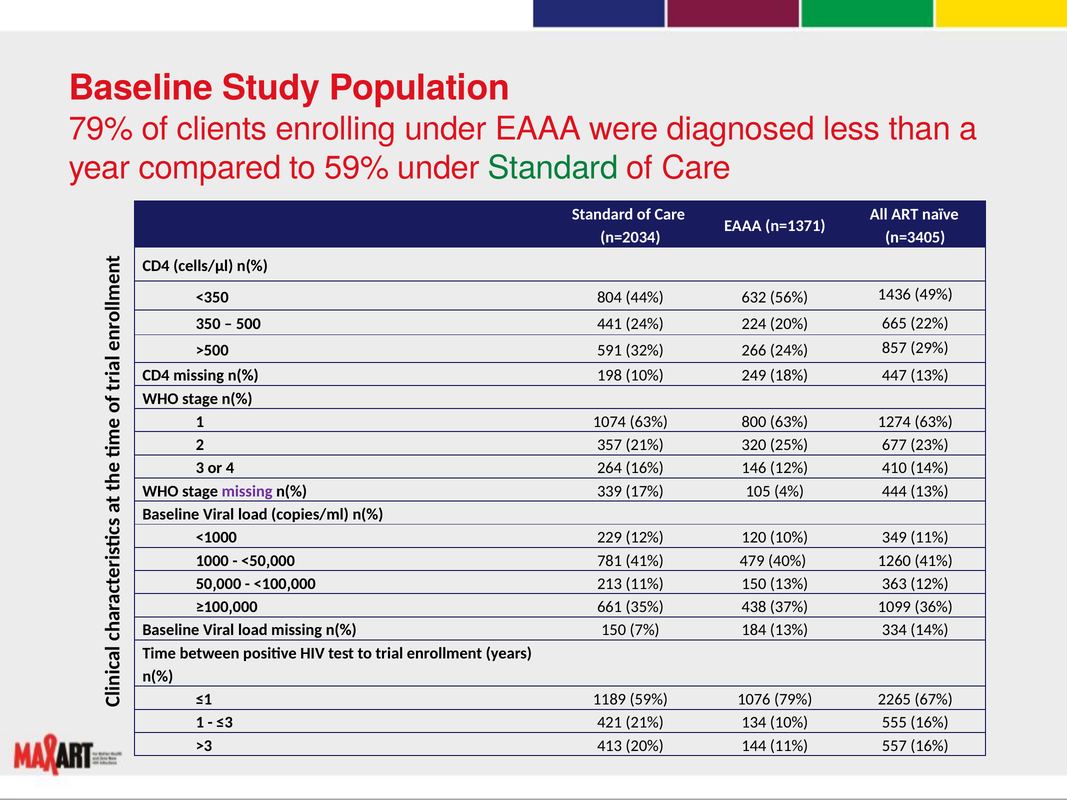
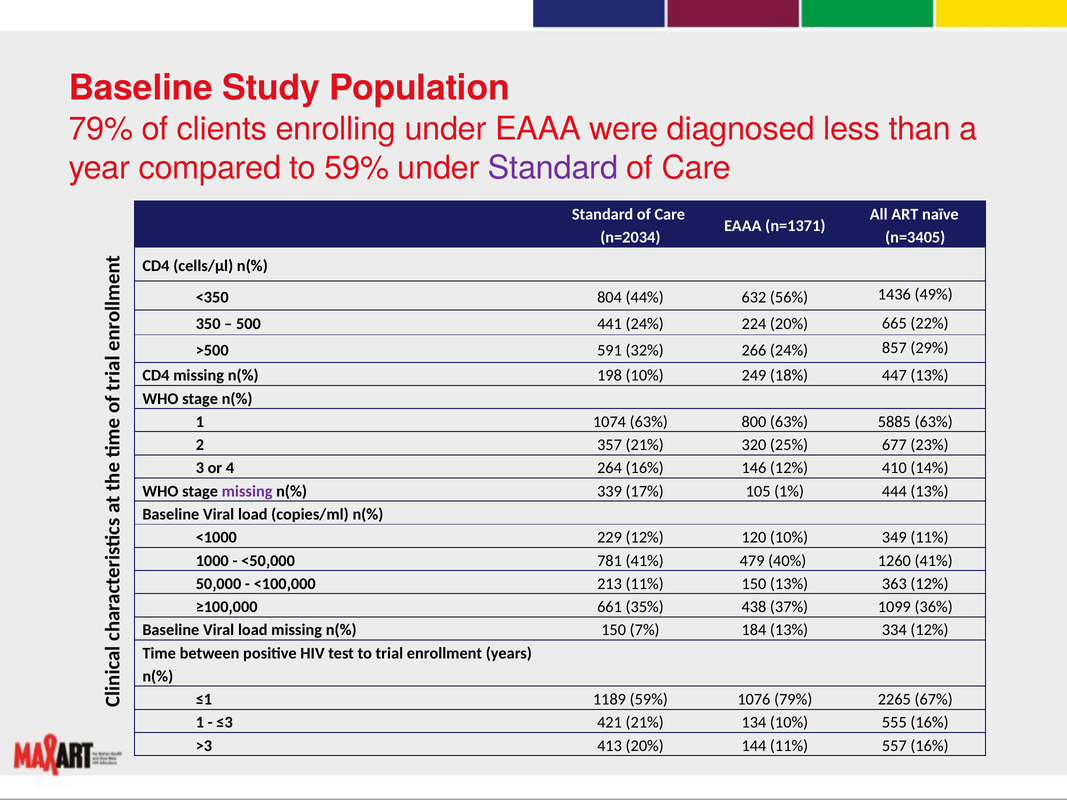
Standard colour: green -> purple (553, 168)
1274: 1274 -> 5885 (894, 422)
4%: 4% -> 1% (789, 491)
334 14%: 14% -> 12% (929, 630)
